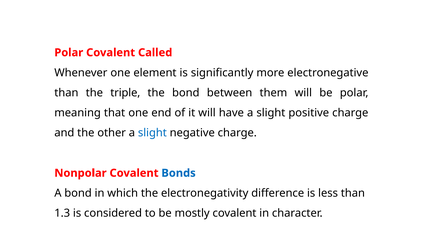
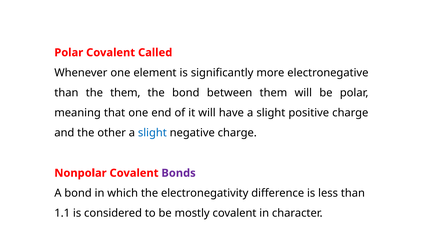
the triple: triple -> them (125, 93)
Bonds colour: blue -> purple (179, 173)
1.3: 1.3 -> 1.1 (62, 213)
